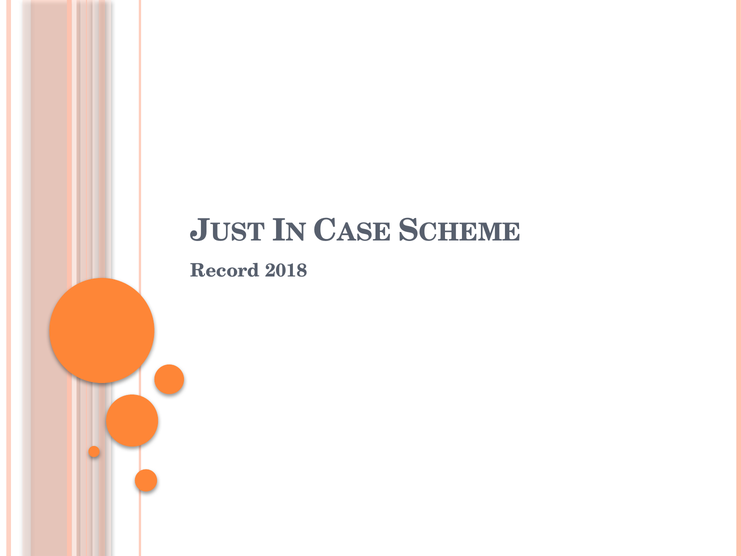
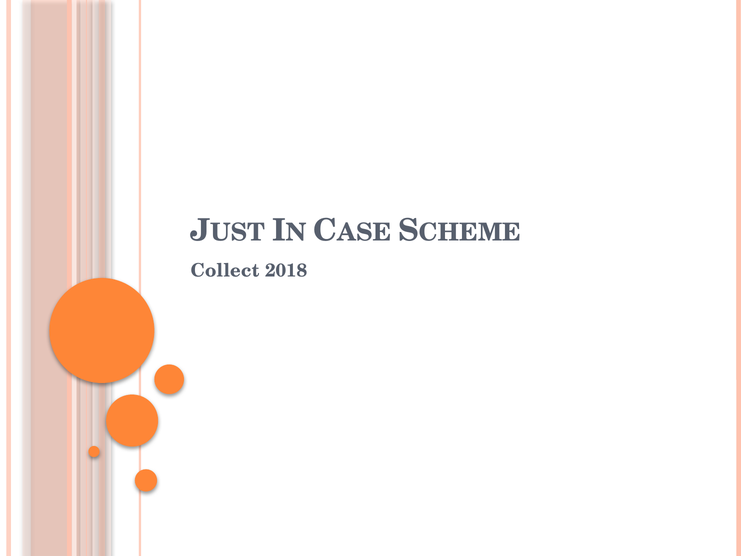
Record: Record -> Collect (225, 271)
